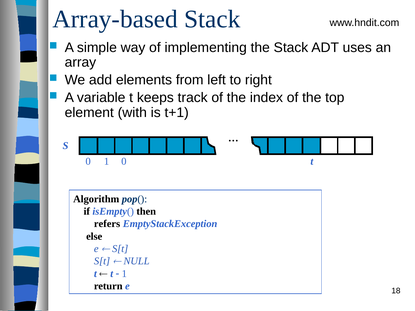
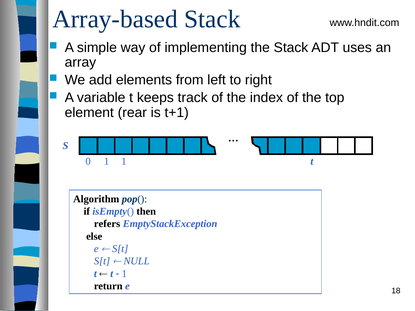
with: with -> rear (132, 113)
1 0: 0 -> 1 (124, 161)
